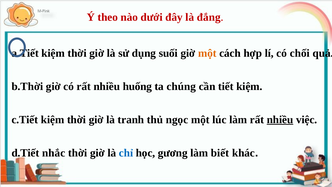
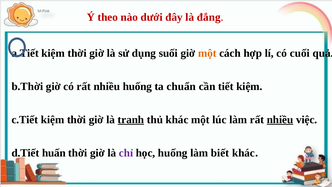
chối: chối -> cuối (300, 53)
chúng: chúng -> chuẩn (181, 86)
tranh underline: none -> present (131, 119)
thủ ngọc: ngọc -> khác (177, 119)
nhắc: nhắc -> huấn (54, 153)
chỉ colour: blue -> purple (126, 153)
học gương: gương -> huống (173, 153)
